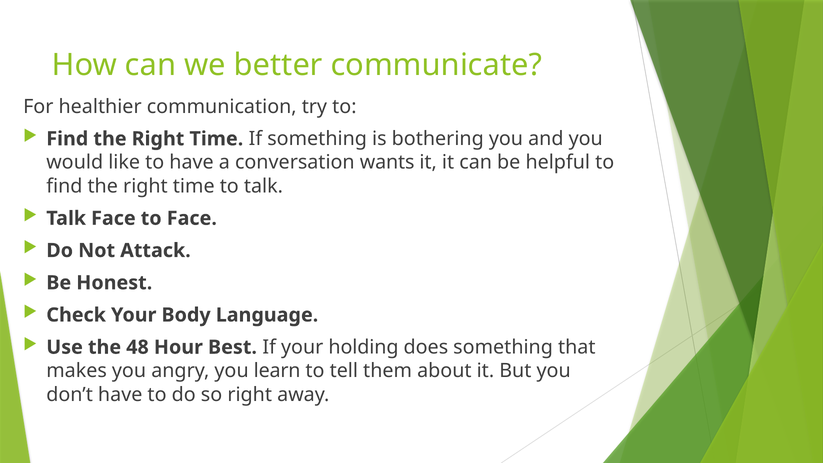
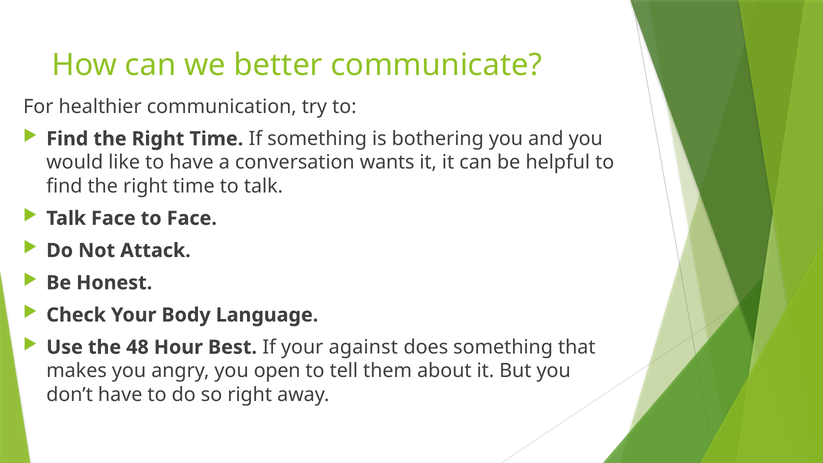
holding: holding -> against (363, 347)
learn: learn -> open (277, 371)
